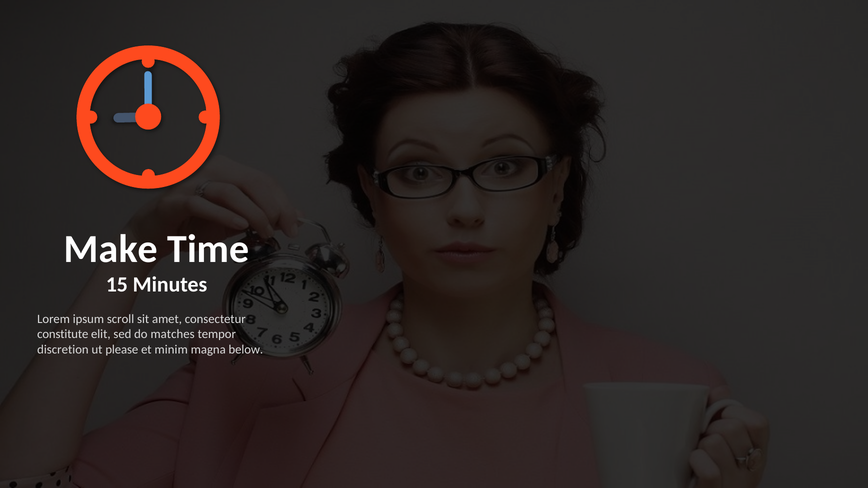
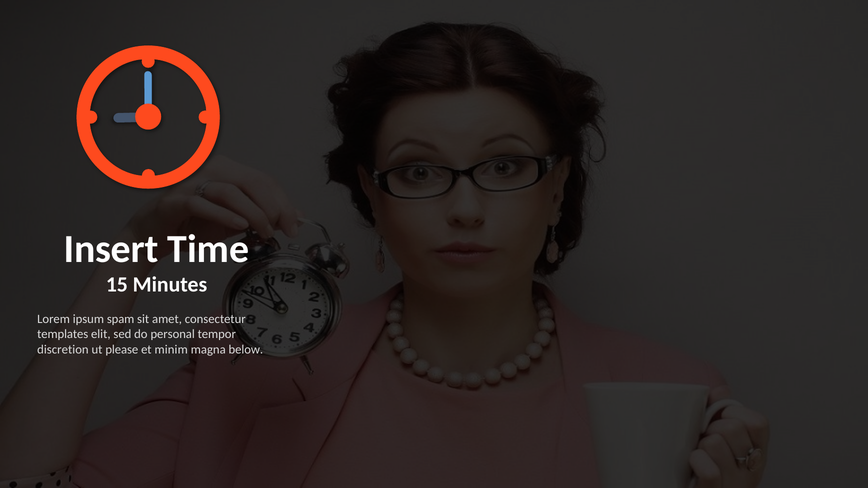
Make: Make -> Insert (111, 249)
scroll: scroll -> spam (121, 319)
constitute: constitute -> templates (63, 334)
matches: matches -> personal (173, 334)
